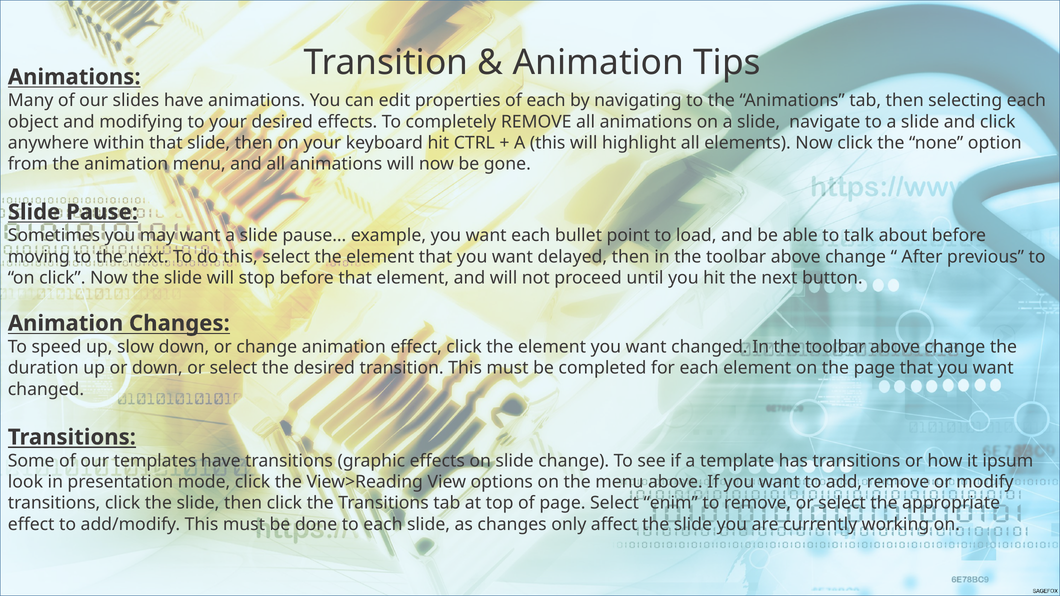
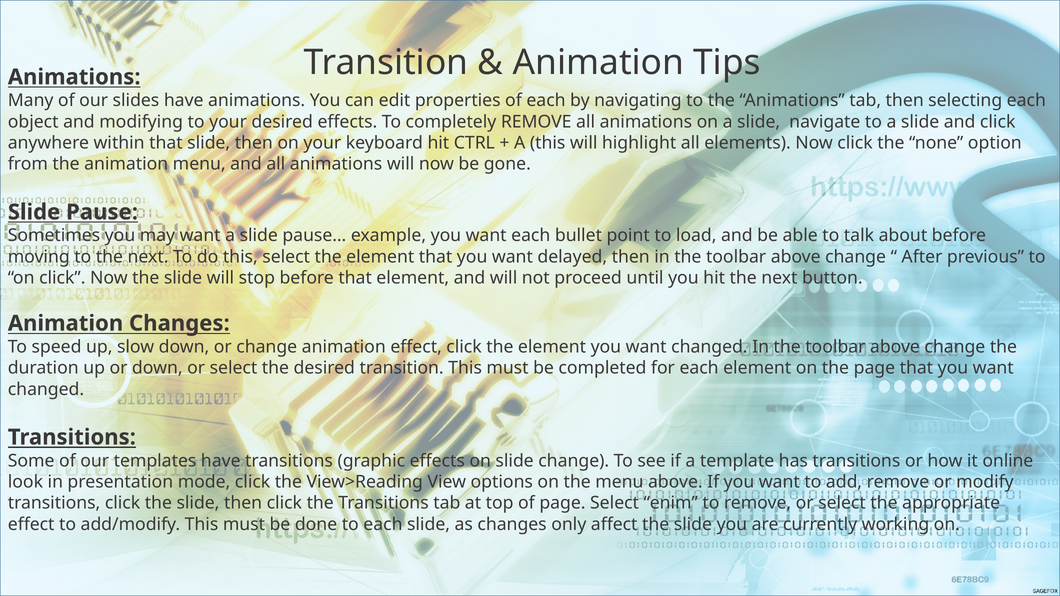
ipsum: ipsum -> online (1008, 461)
